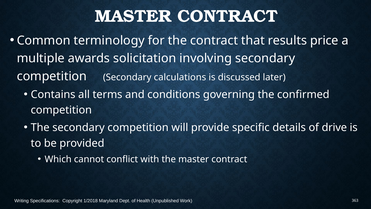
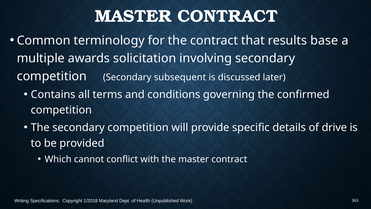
price: price -> base (324, 40)
calculations: calculations -> subsequent (180, 77)
